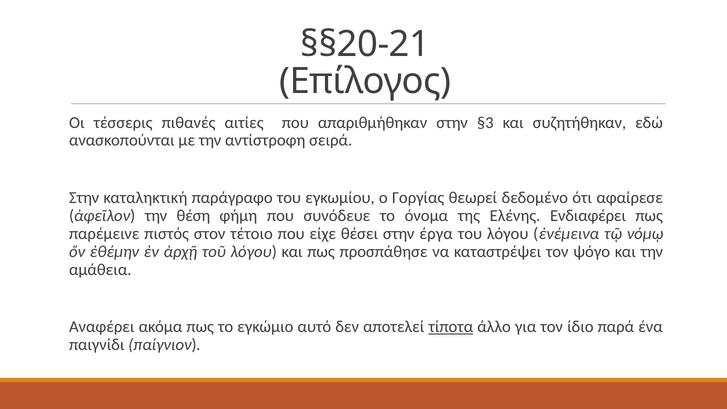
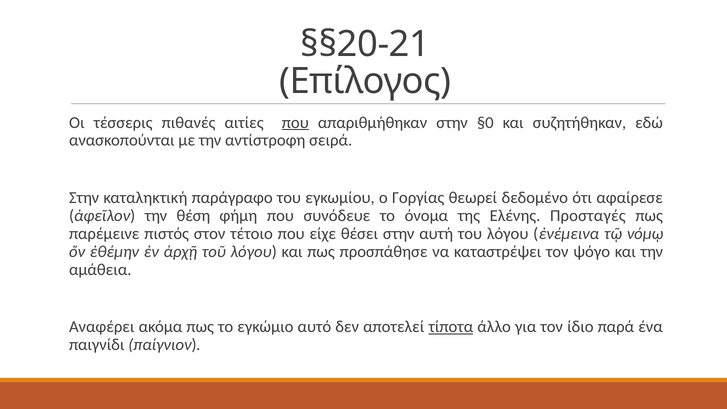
που underline: none -> present (295, 123)
§3: §3 -> §0 (485, 123)
Ενδιαφέρει: Ενδιαφέρει -> Προσταγές (588, 216)
έργα: έργα -> αυτή (436, 234)
